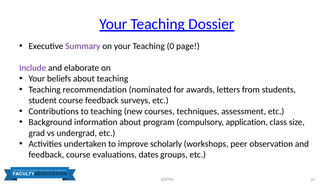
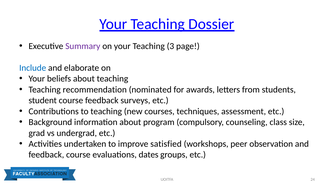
0: 0 -> 3 (170, 46)
Include colour: purple -> blue (33, 68)
application: application -> counseling (247, 122)
scholarly: scholarly -> satisfied (166, 144)
